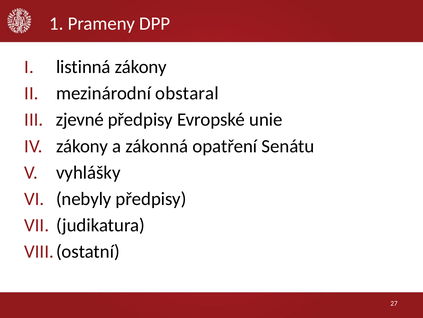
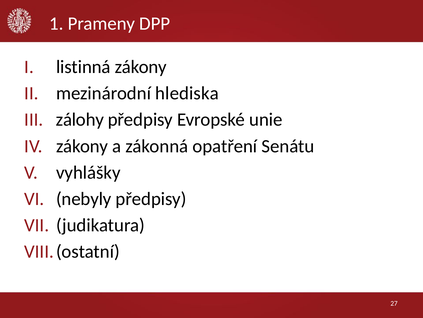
obstaral: obstaral -> hlediska (187, 93)
zjevné: zjevné -> zálohy (80, 119)
